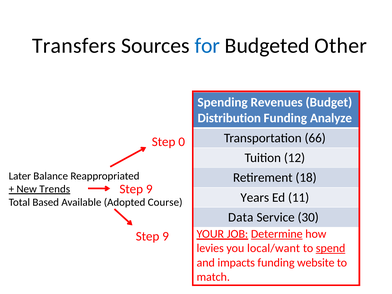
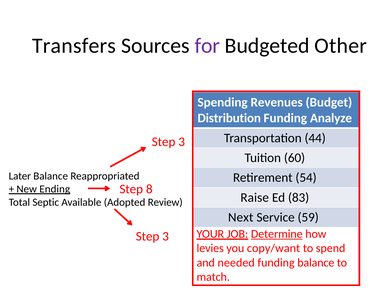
for colour: blue -> purple (207, 46)
66: 66 -> 44 (315, 138)
0: 0 -> 3 (182, 142)
12: 12 -> 60 (295, 158)
18: 18 -> 54 (306, 178)
9: 9 -> 8 (149, 189)
Trends: Trends -> Ending (55, 189)
Years: Years -> Raise (255, 198)
Ed 11: 11 -> 83 (299, 198)
Based: Based -> Septic (46, 202)
Course: Course -> Review (165, 202)
Data: Data -> Next (241, 217)
30: 30 -> 59 (308, 217)
9: 9 -> 3 (166, 236)
local/want: local/want -> copy/want (274, 248)
spend underline: present -> none (331, 248)
impacts: impacts -> needed (236, 263)
funding website: website -> balance (316, 263)
